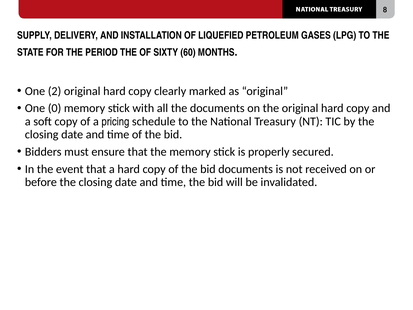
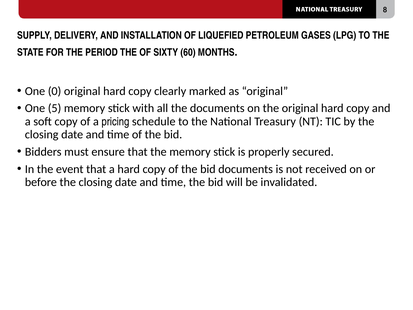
2: 2 -> 0 (55, 91)
0: 0 -> 5 (55, 108)
